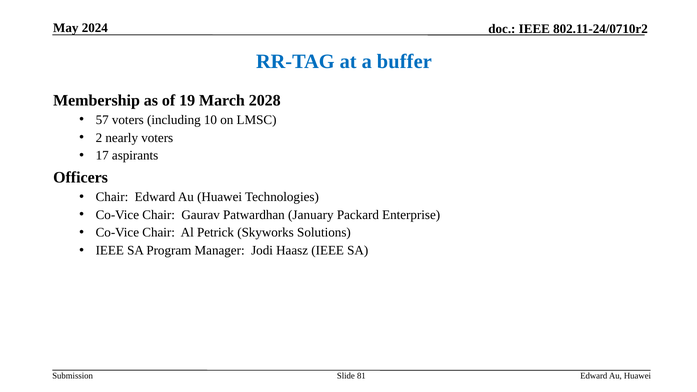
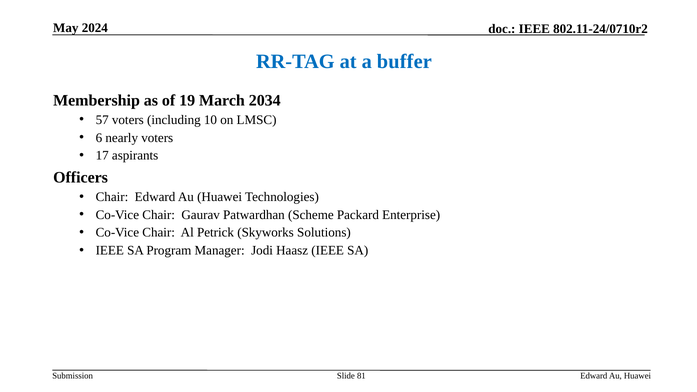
2028: 2028 -> 2034 (265, 100)
2: 2 -> 6 (99, 138)
January: January -> Scheme (311, 215)
